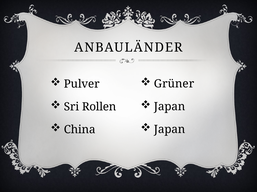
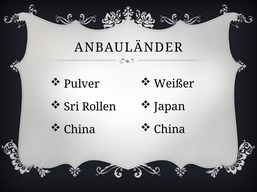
Grüner: Grüner -> Weißer (174, 84)
Japan: Japan -> China (170, 130)
